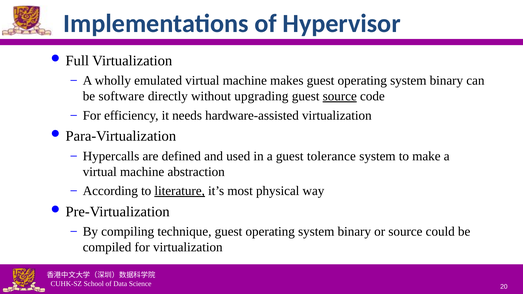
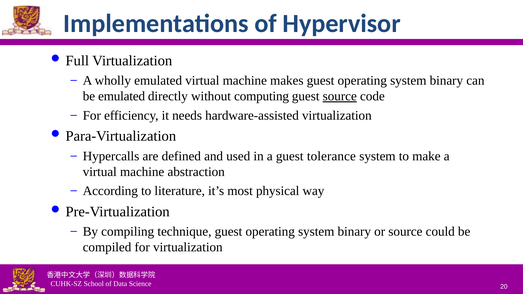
be software: software -> emulated (122, 96)
upgrading: upgrading -> computing (262, 96)
literature underline: present -> none (180, 191)
